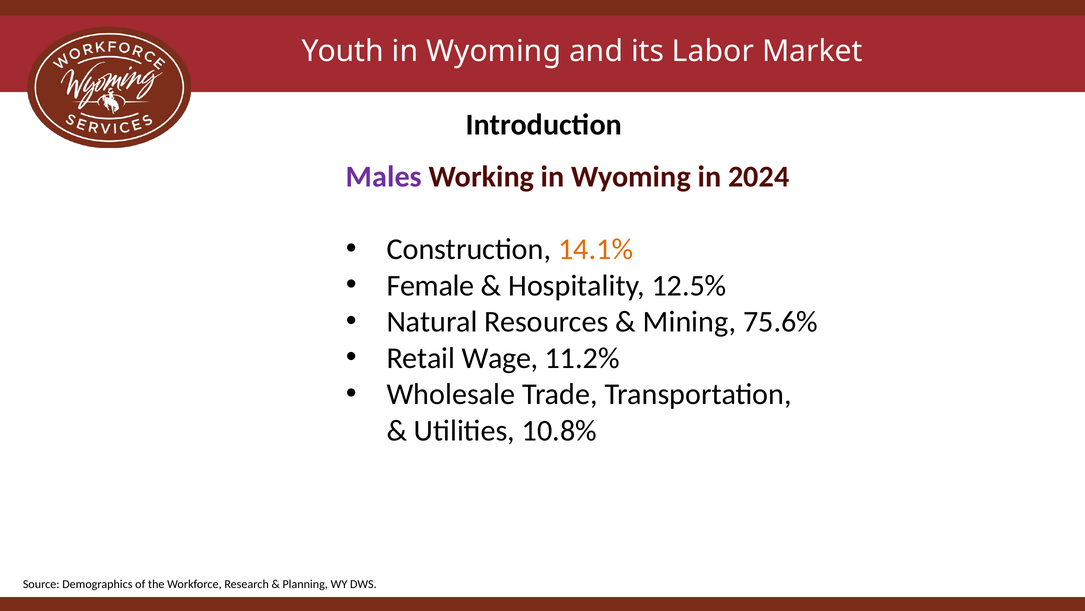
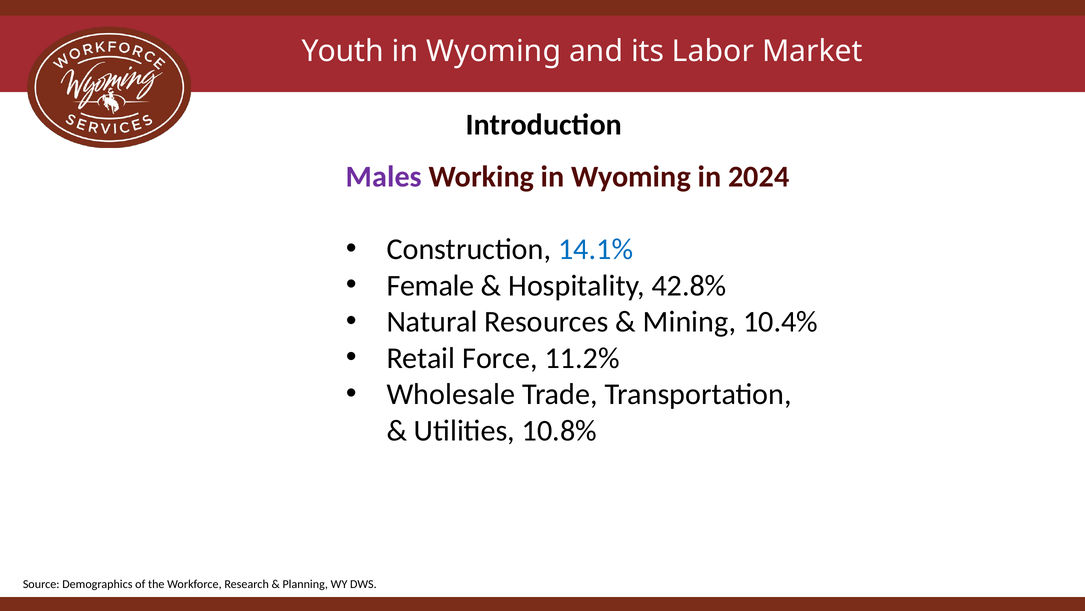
14.1% colour: orange -> blue (596, 249)
12.5%: 12.5% -> 42.8% (689, 285)
75.6%: 75.6% -> 10.4% (781, 322)
Wage: Wage -> Force (500, 358)
